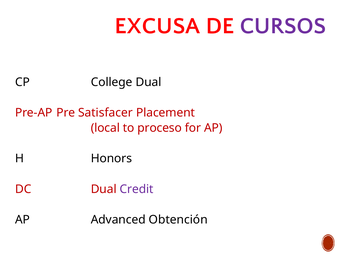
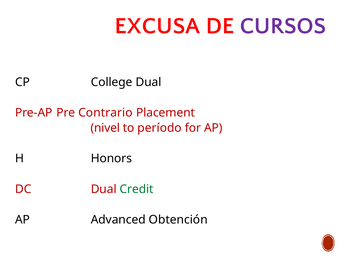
Satisfacer: Satisfacer -> Contrario (105, 113)
local: local -> nivel (105, 128)
proceso: proceso -> período (160, 128)
Credit colour: purple -> green (137, 189)
